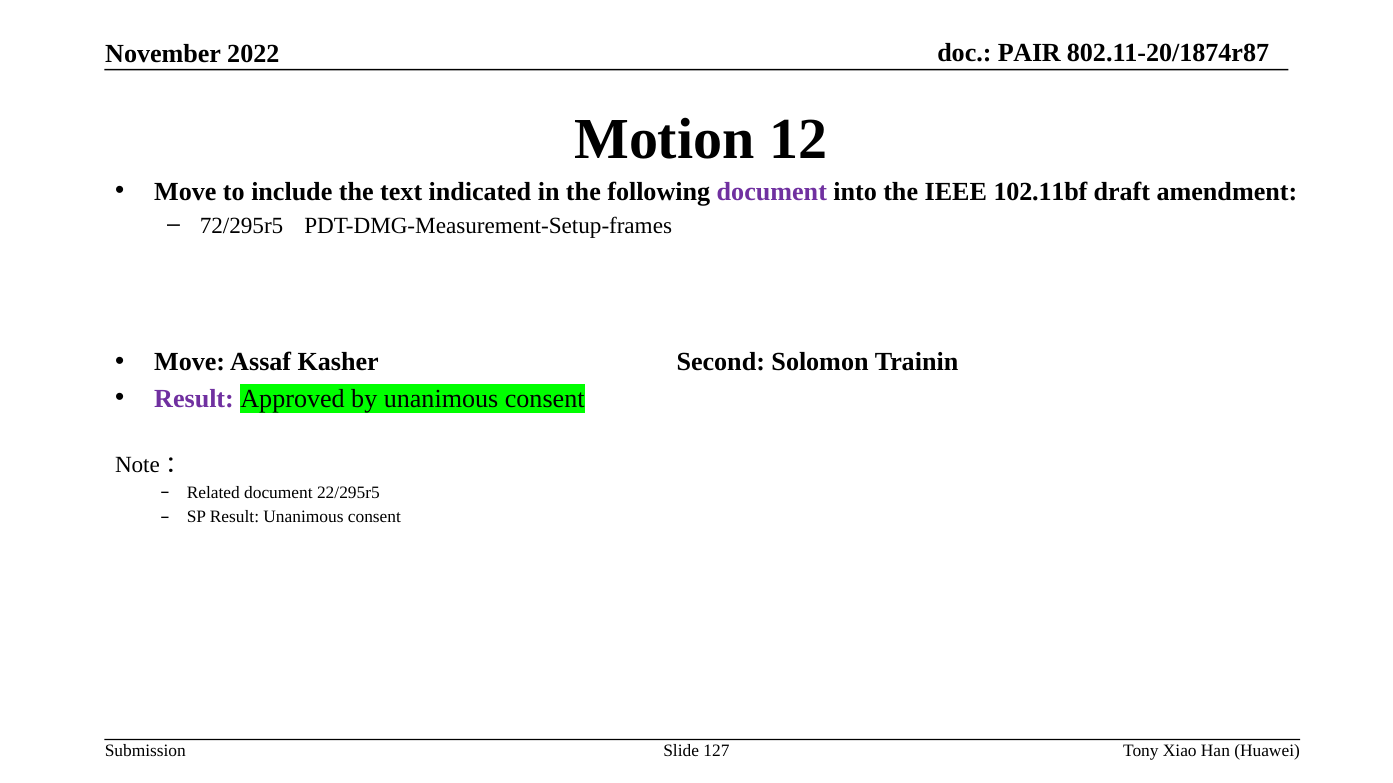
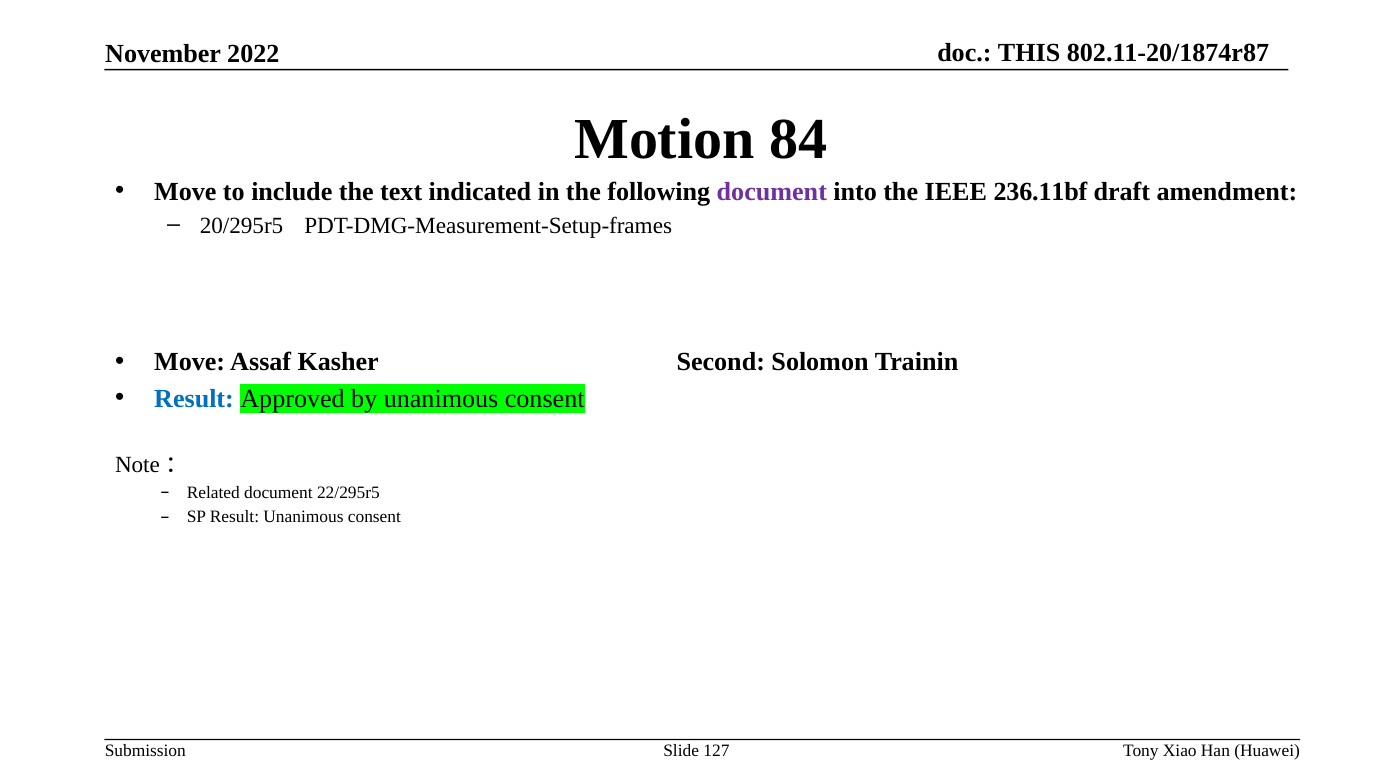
PAIR: PAIR -> THIS (1029, 53)
12: 12 -> 84 (798, 140)
102.11bf: 102.11bf -> 236.11bf (1040, 192)
72/295r5: 72/295r5 -> 20/295r5 (242, 226)
Result colour: purple -> blue (194, 399)
